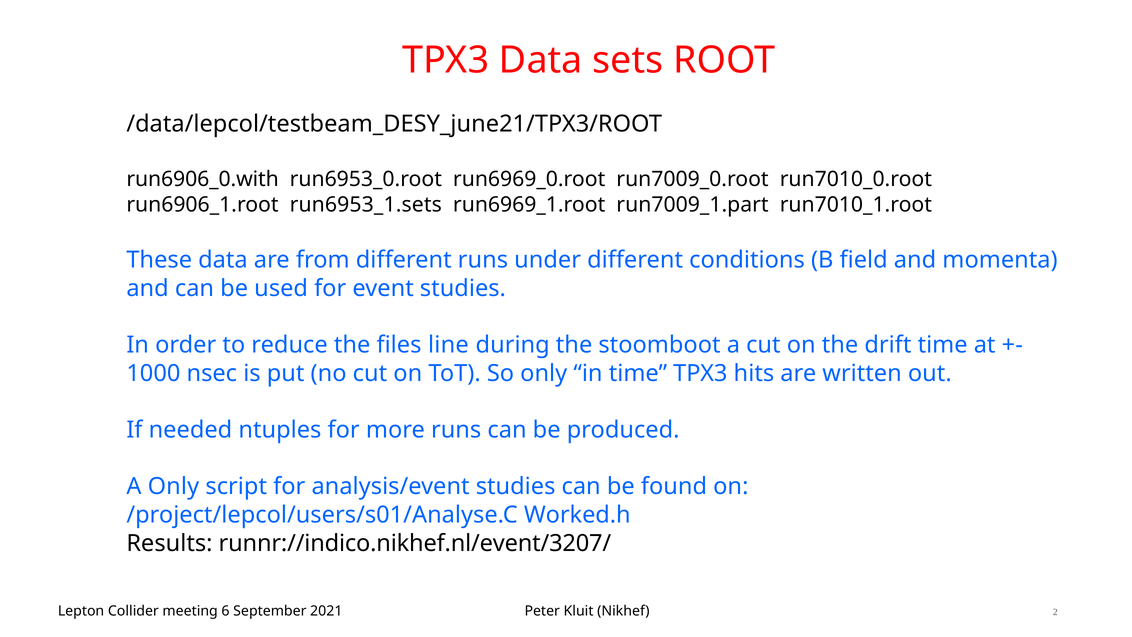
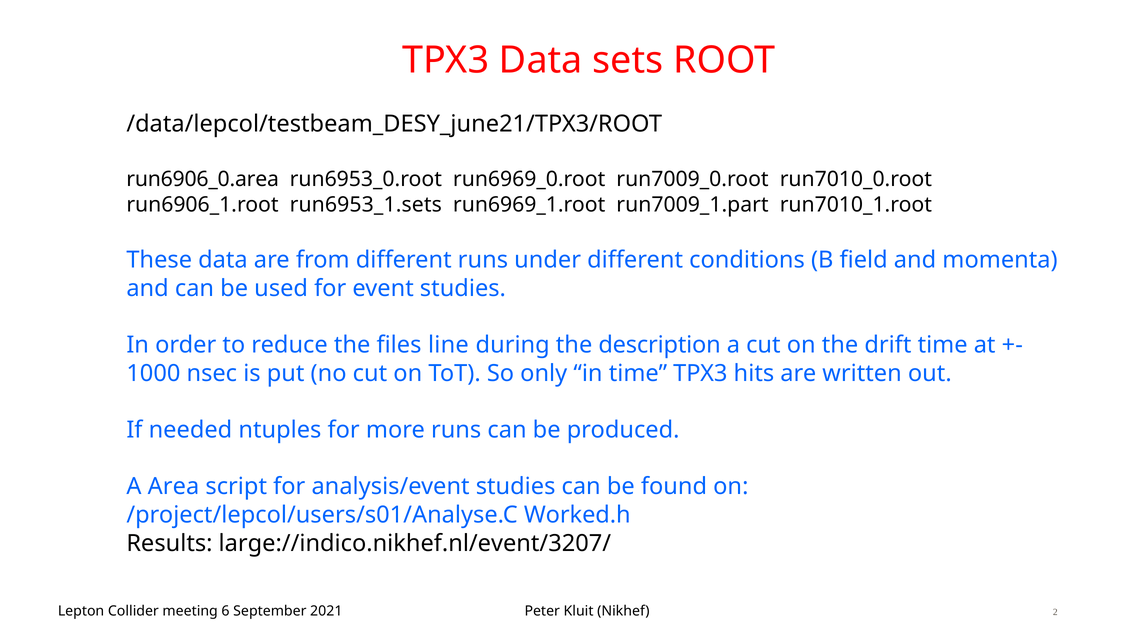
run6906_0.with: run6906_0.with -> run6906_0.area (203, 179)
stoomboot: stoomboot -> description (660, 345)
A Only: Only -> Area (173, 486)
runnr://indico.nikhef.nl/event/3207/: runnr://indico.nikhef.nl/event/3207/ -> large://indico.nikhef.nl/event/3207/ (415, 543)
